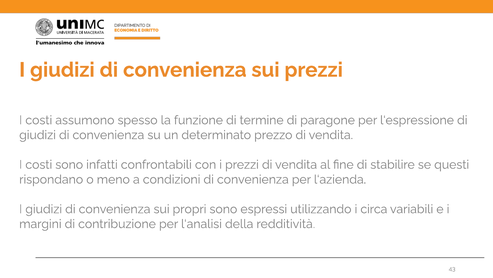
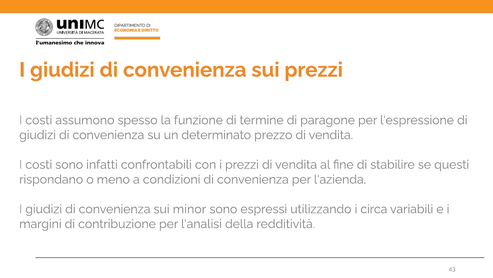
propri: propri -> minor (189, 209)
